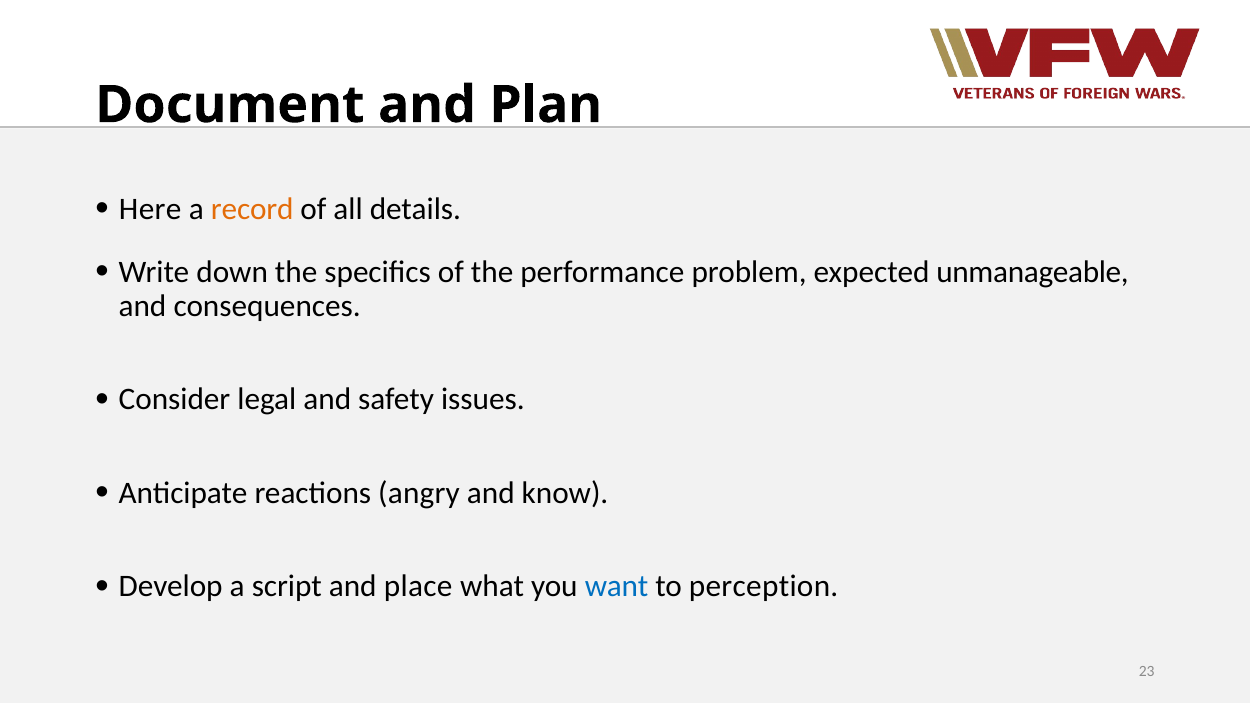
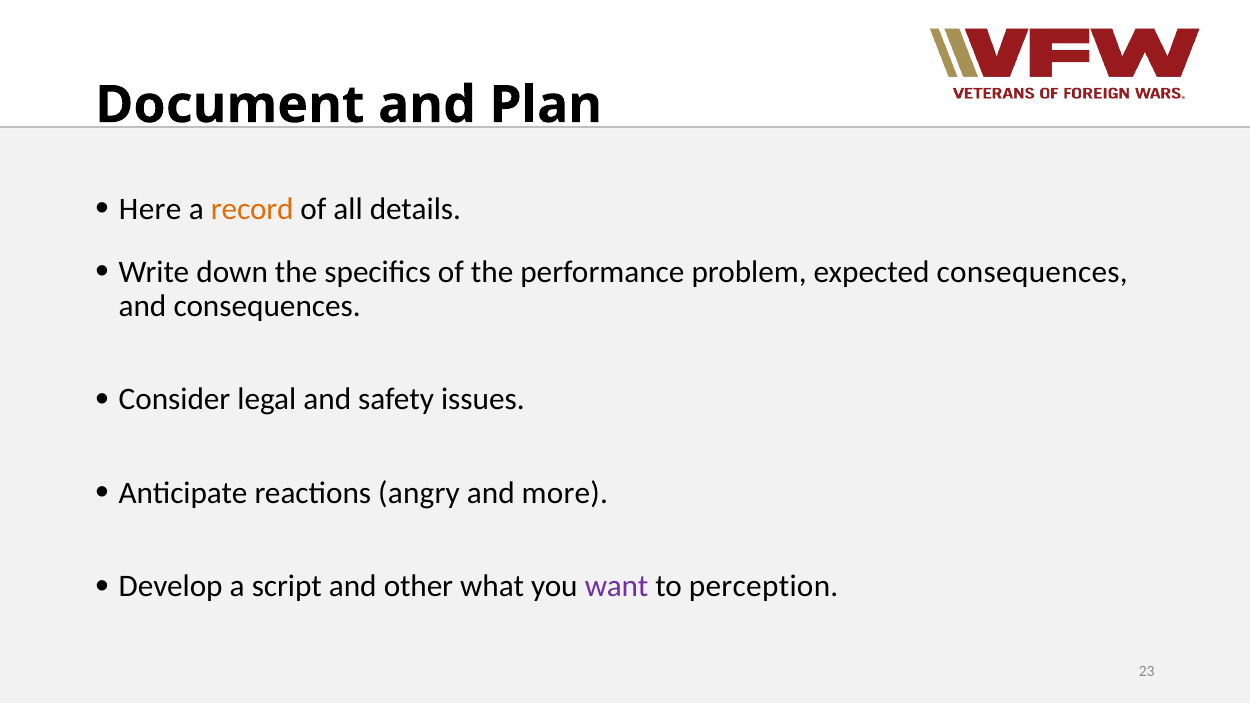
expected unmanageable: unmanageable -> consequences (1032, 272)
know: know -> more (565, 493)
place: place -> other (418, 587)
want colour: blue -> purple (617, 587)
